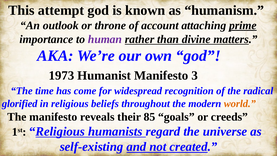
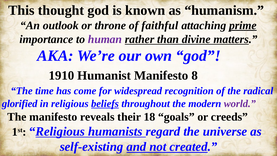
attempt: attempt -> thought (61, 10)
account: account -> faithful (160, 25)
1973: 1973 -> 1910 (61, 75)
3: 3 -> 8 (195, 75)
beliefs underline: none -> present (105, 104)
world colour: orange -> purple (240, 104)
85: 85 -> 18 (149, 117)
